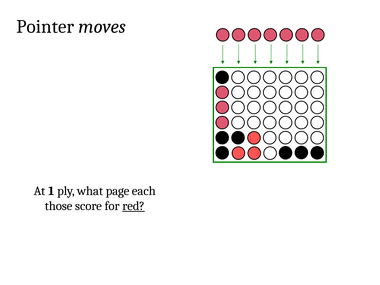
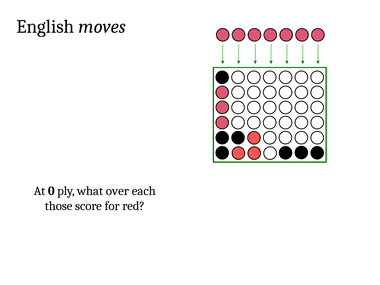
Pointer: Pointer -> English (45, 27)
1: 1 -> 0 (51, 191)
page: page -> over (117, 191)
red underline: present -> none (134, 206)
